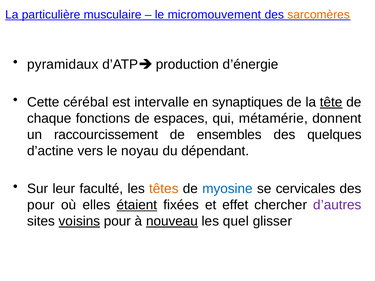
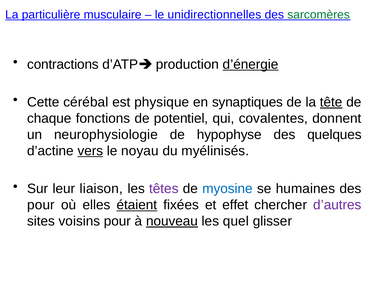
micromouvement: micromouvement -> unidirectionnelles (214, 15)
sarcomères colour: orange -> green (319, 15)
pyramidaux: pyramidaux -> contractions (63, 64)
d’énergie underline: none -> present (251, 64)
intervalle: intervalle -> physique (162, 102)
espaces: espaces -> potentiel (181, 119)
métamérie: métamérie -> covalentes (273, 119)
raccourcissement: raccourcissement -> neurophysiologie (106, 135)
ensembles: ensembles -> hypophyse (229, 135)
vers underline: none -> present (90, 151)
dépendant: dépendant -> myélinisés (215, 151)
faculté: faculté -> liaison (101, 189)
têtes colour: orange -> purple (164, 189)
cervicales: cervicales -> humaines (305, 189)
voisins underline: present -> none (79, 221)
